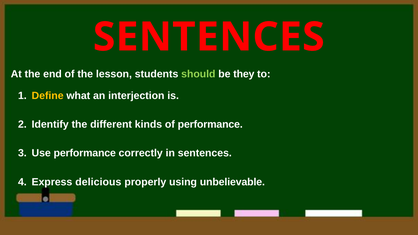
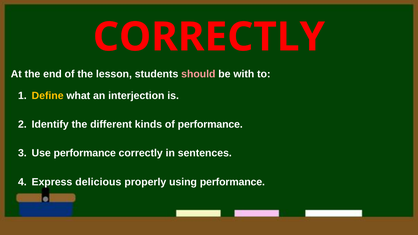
SENTENCES: SENTENCES -> CORRECTLY (209, 37)
should colour: light green -> pink (198, 74)
they: they -> with (244, 74)
using unbelievable: unbelievable -> performance (232, 182)
